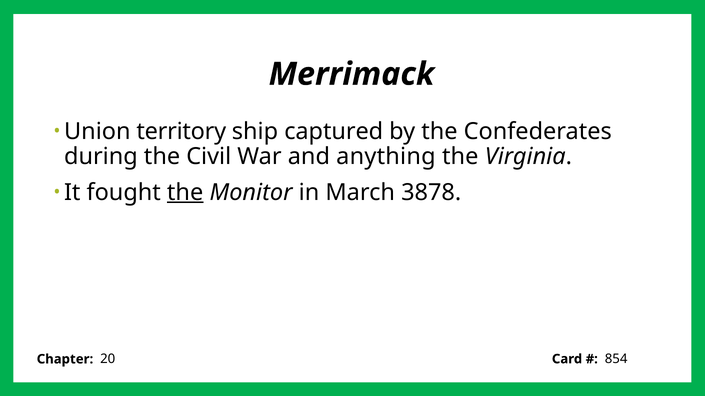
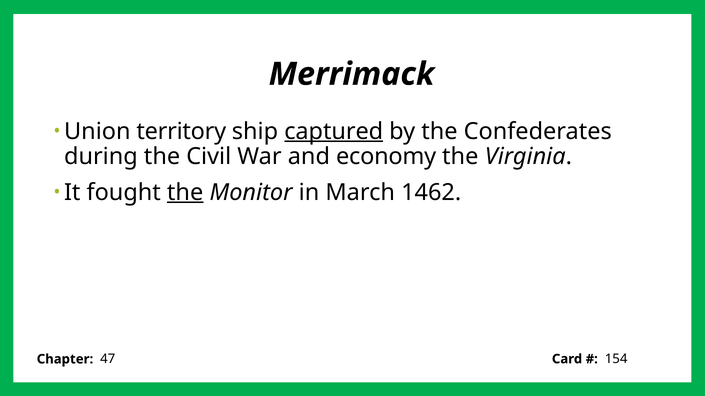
captured underline: none -> present (334, 132)
anything: anything -> economy (386, 157)
3878: 3878 -> 1462 (431, 193)
20: 20 -> 47 (108, 360)
854: 854 -> 154 (616, 359)
